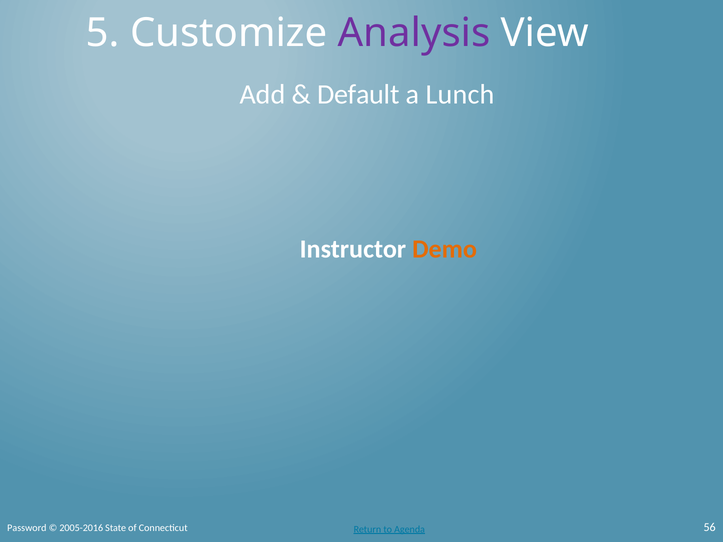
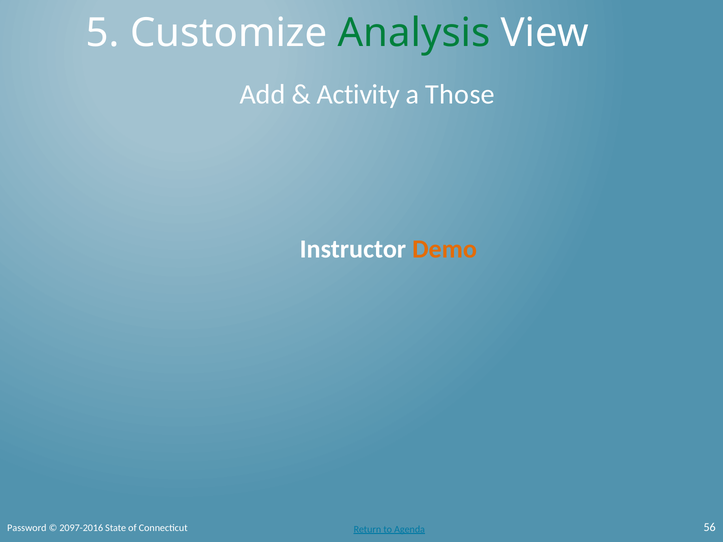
Analysis colour: purple -> green (414, 33)
Default: Default -> Activity (358, 95)
Lunch: Lunch -> Those (460, 95)
2005-2016: 2005-2016 -> 2097-2016 (81, 528)
